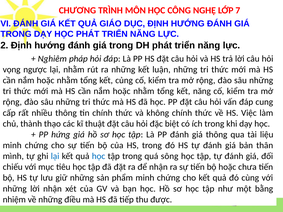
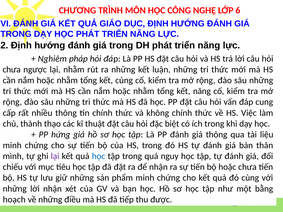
7: 7 -> 6 (238, 10)
vọng: vọng -> chưa (12, 70)
lại colour: blue -> purple (55, 156)
sông: sông -> nguy (170, 156)
nhiệm: nhiệm -> hoạch (14, 200)
